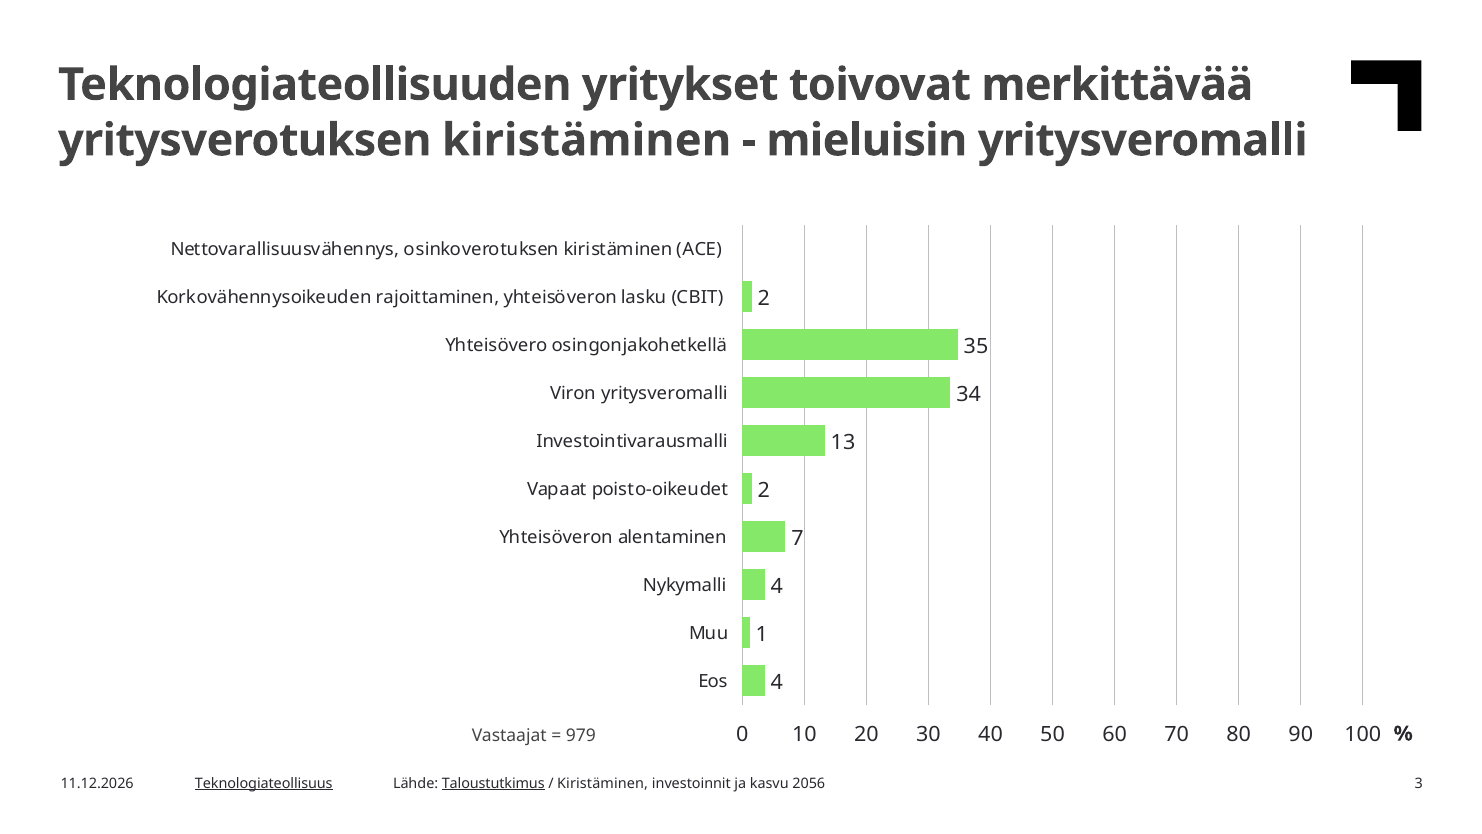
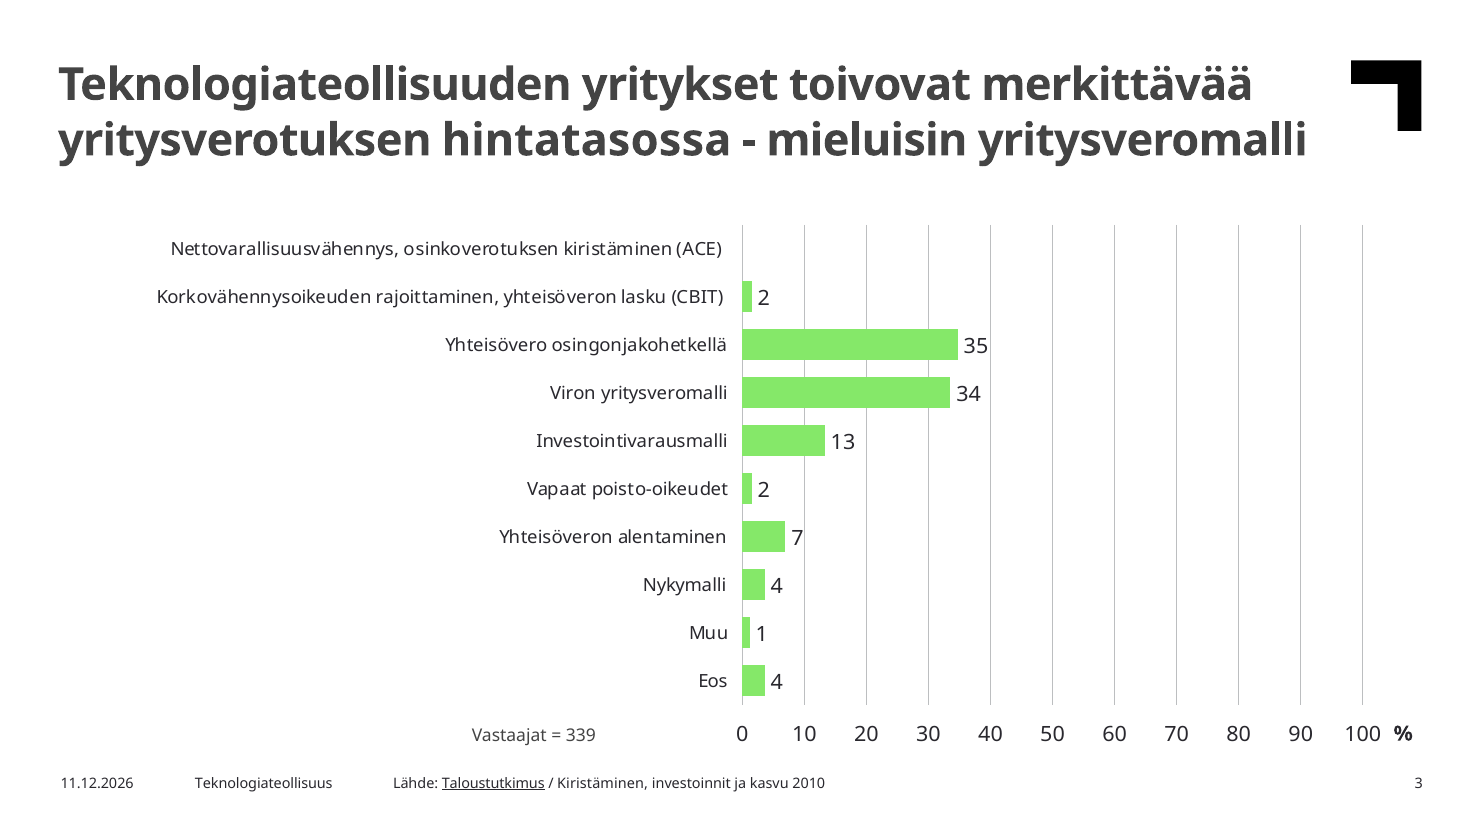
yritysverotuksen kiristäminen: kiristäminen -> hintatasossa (587, 140)
979: 979 -> 339 (581, 735)
Teknologiateollisuus underline: present -> none (264, 783)
2056: 2056 -> 2010 (809, 783)
